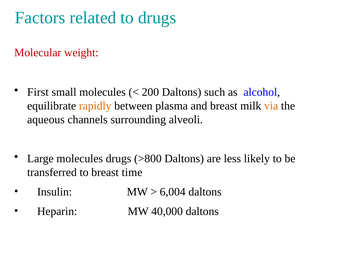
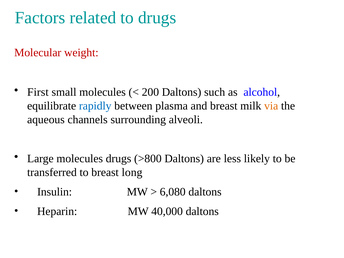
rapidly colour: orange -> blue (95, 106)
time: time -> long (132, 172)
6,004: 6,004 -> 6,080 (173, 192)
